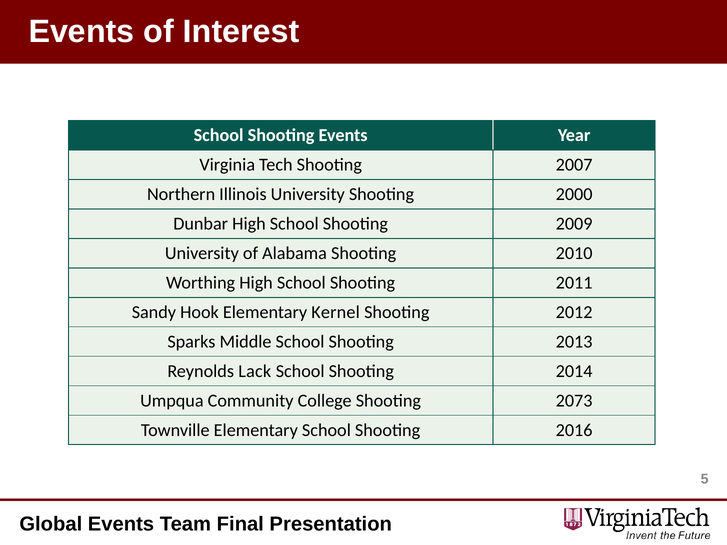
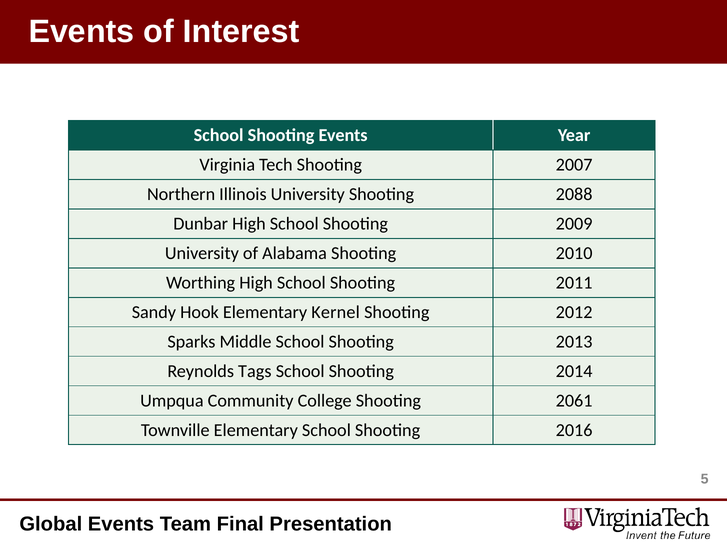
2000: 2000 -> 2088 (574, 194)
Lack: Lack -> Tags (255, 371)
2073: 2073 -> 2061 (574, 401)
